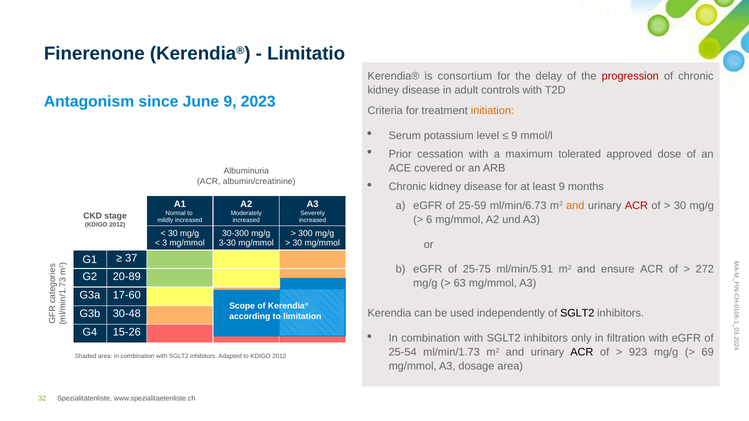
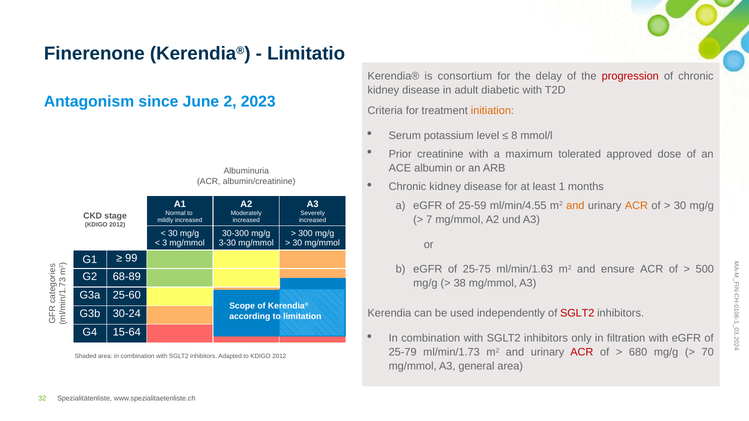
controls: controls -> diabetic (500, 90)
June 9: 9 -> 2 (230, 102)
9: 9 -> 8 (514, 136)
cessation: cessation -> creatinine (440, 154)
covered: covered -> albumin (433, 168)
least 9: 9 -> 1 (562, 187)
ml/min/6.73: ml/min/6.73 -> ml/min/4.55 (518, 206)
ACR colour: red -> orange (636, 206)
6: 6 -> 7 (429, 220)
37: 37 -> 99 (131, 259)
ml/min/5.91: ml/min/5.91 -> ml/min/1.63 (525, 270)
272: 272 -> 500 (705, 270)
20-89: 20-89 -> 68-89 (127, 277)
63: 63 -> 38 (460, 284)
17-60: 17-60 -> 25-60 (127, 295)
SGLT2 colour: black -> red (577, 314)
30-48: 30-48 -> 30-24 (127, 314)
15-26: 15-26 -> 15-64 (127, 332)
25-54: 25-54 -> 25-79 (403, 353)
ACR colour: black -> red (582, 353)
923: 923 -> 680 (638, 353)
69: 69 -> 70 (708, 353)
dosage: dosage -> general (476, 367)
